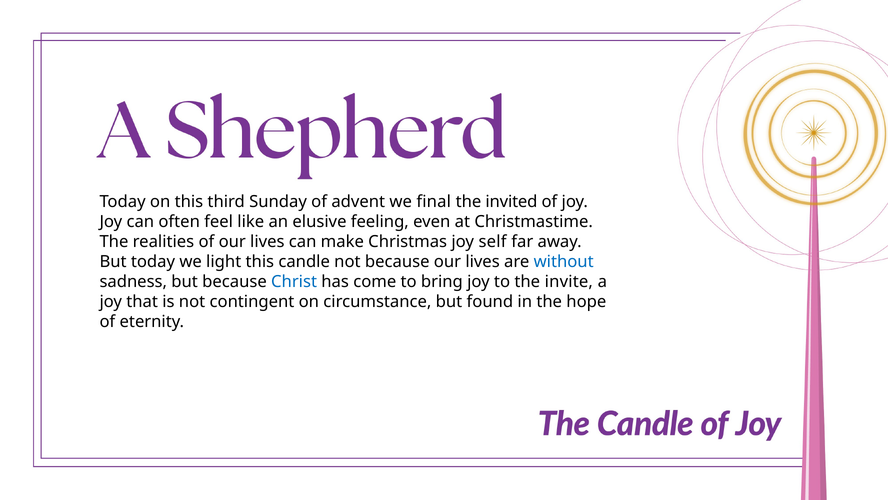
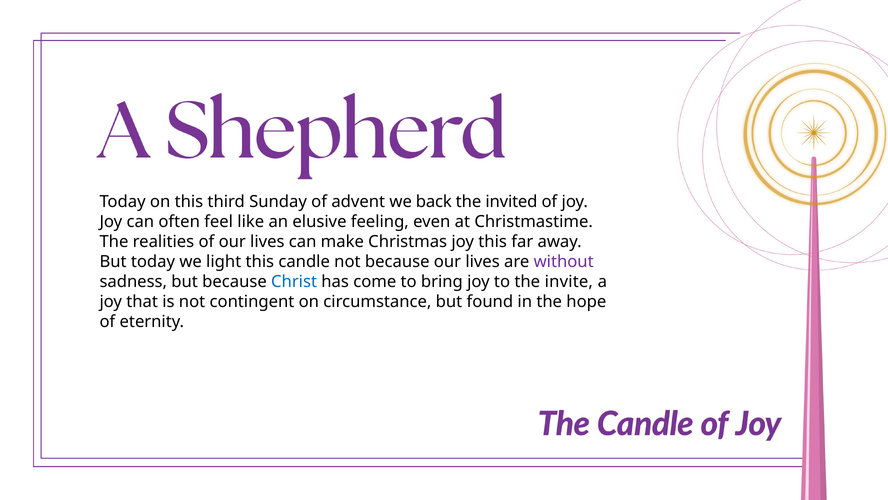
final: final -> back (434, 202)
joy self: self -> this (493, 242)
without colour: blue -> purple (564, 262)
